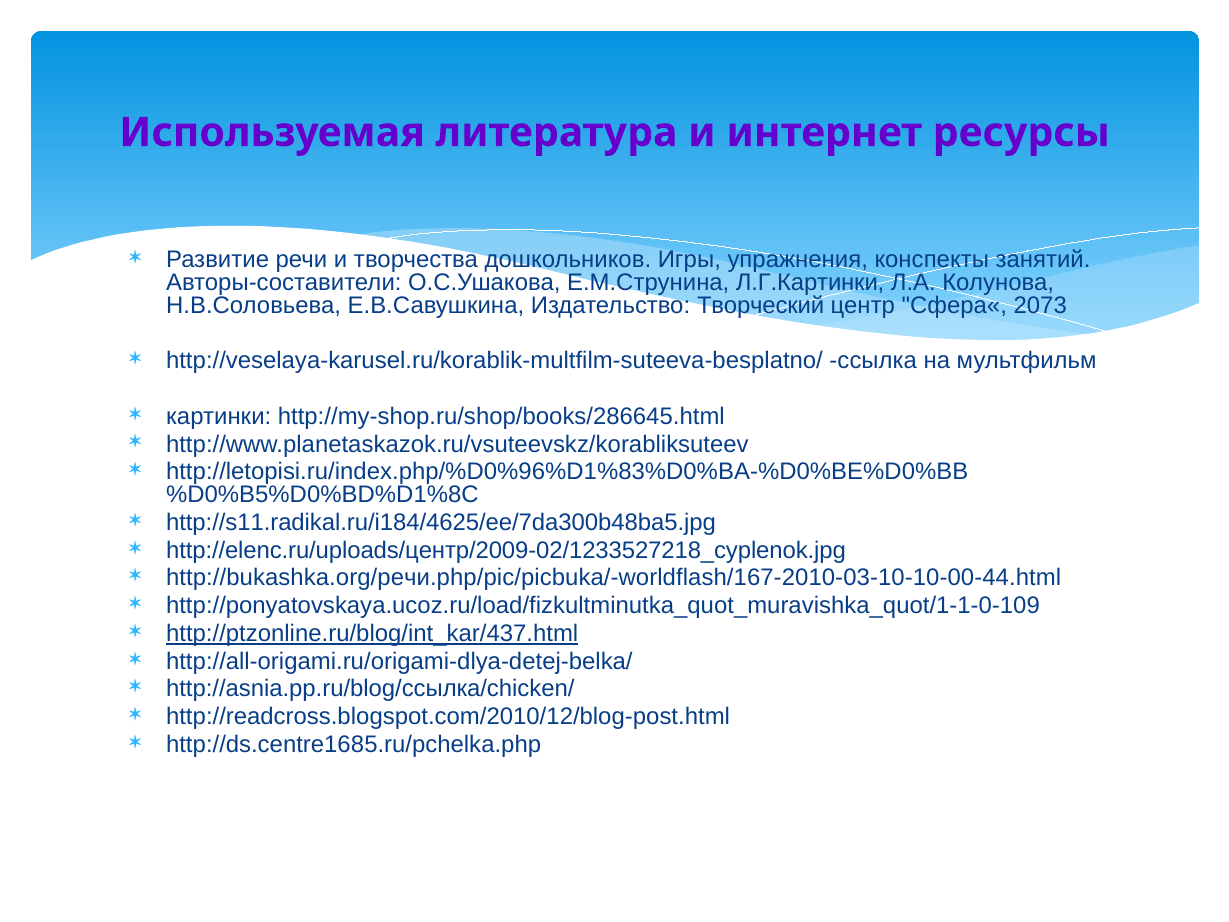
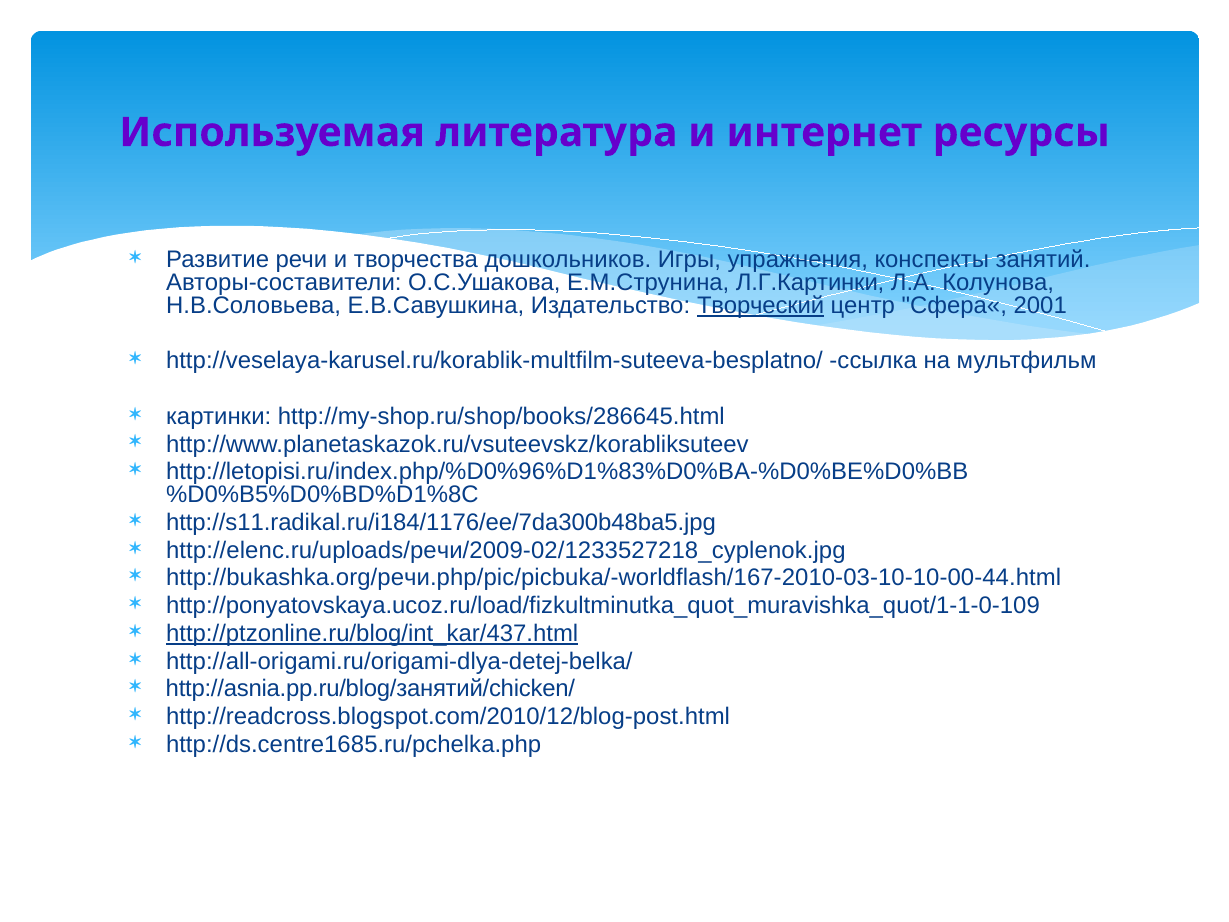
Творческий underline: none -> present (761, 305)
2073: 2073 -> 2001 (1040, 305)
http://s11.radikal.ru/i184/4625/ee/7da300b48ba5.jpg: http://s11.radikal.ru/i184/4625/ee/7da300b48ba5.jpg -> http://s11.radikal.ru/i184/1176/ee/7da300b48ba5.jpg (441, 522)
http://elenc.ru/uploads/центр/2009-02/1233527218_cyplenok.jpg: http://elenc.ru/uploads/центр/2009-02/1233527218_cyplenok.jpg -> http://elenc.ru/uploads/речи/2009-02/1233527218_cyplenok.jpg (506, 550)
http://asnia.pp.ru/blog/ссылка/chicken/: http://asnia.pp.ru/blog/ссылка/chicken/ -> http://asnia.pp.ru/blog/занятий/chicken/ (370, 689)
